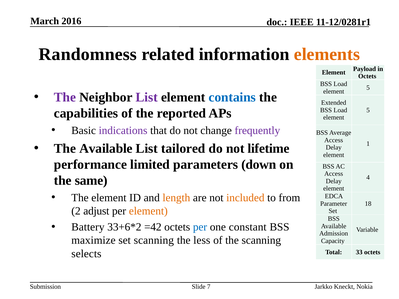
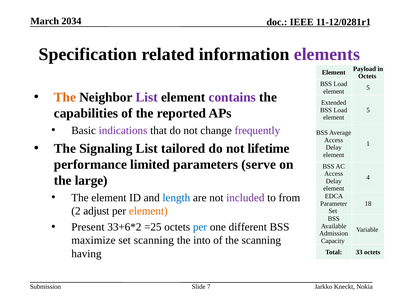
2016: 2016 -> 2034 (71, 21)
Randomness: Randomness -> Specification (88, 54)
elements colour: orange -> purple (327, 54)
The colour: purple -> orange (65, 97)
contains colour: blue -> purple (232, 97)
The Available: Available -> Signaling (106, 149)
down: down -> serve (259, 165)
same: same -> large (91, 181)
length colour: orange -> blue (176, 198)
included colour: orange -> purple (245, 198)
Battery: Battery -> Present (88, 227)
=42: =42 -> =25 (153, 227)
constant: constant -> different (248, 227)
less: less -> into (202, 241)
selects: selects -> having (86, 254)
